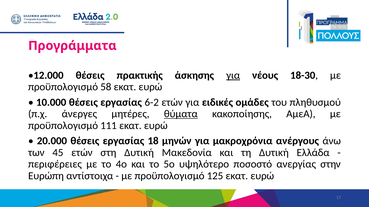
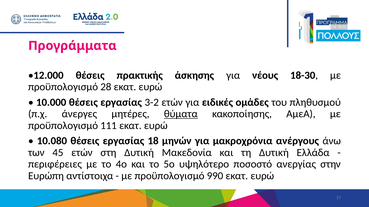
για underline: present -> none (233, 75)
58: 58 -> 28 (106, 87)
6-2: 6-2 -> 3-2 (152, 103)
20.000: 20.000 -> 10.080 (52, 141)
125: 125 -> 990 (215, 176)
